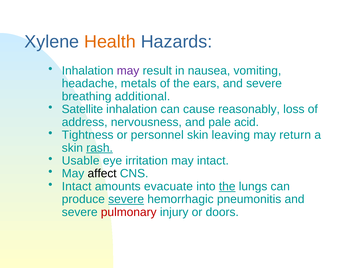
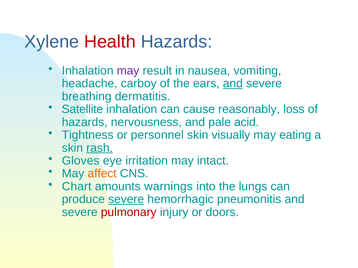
Health colour: orange -> red (110, 42)
metals: metals -> carboy (139, 84)
and underline: none -> present (233, 84)
additional: additional -> dermatitis (143, 97)
address: address -> hazards (85, 122)
leaving: leaving -> visually (231, 135)
return: return -> eating (295, 135)
Usable: Usable -> Gloves (81, 161)
affect colour: black -> orange (102, 174)
Intact: Intact -> Chart (77, 187)
evacuate: evacuate -> warnings (168, 187)
the underline: present -> none (227, 187)
